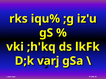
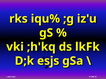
varj: varj -> esjs (48, 61)
